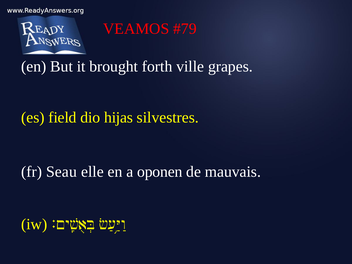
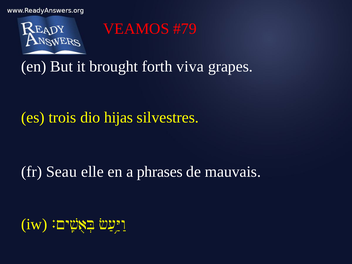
ville: ville -> viva (190, 66)
field: field -> trois (62, 117)
oponen: oponen -> phrases (160, 172)
